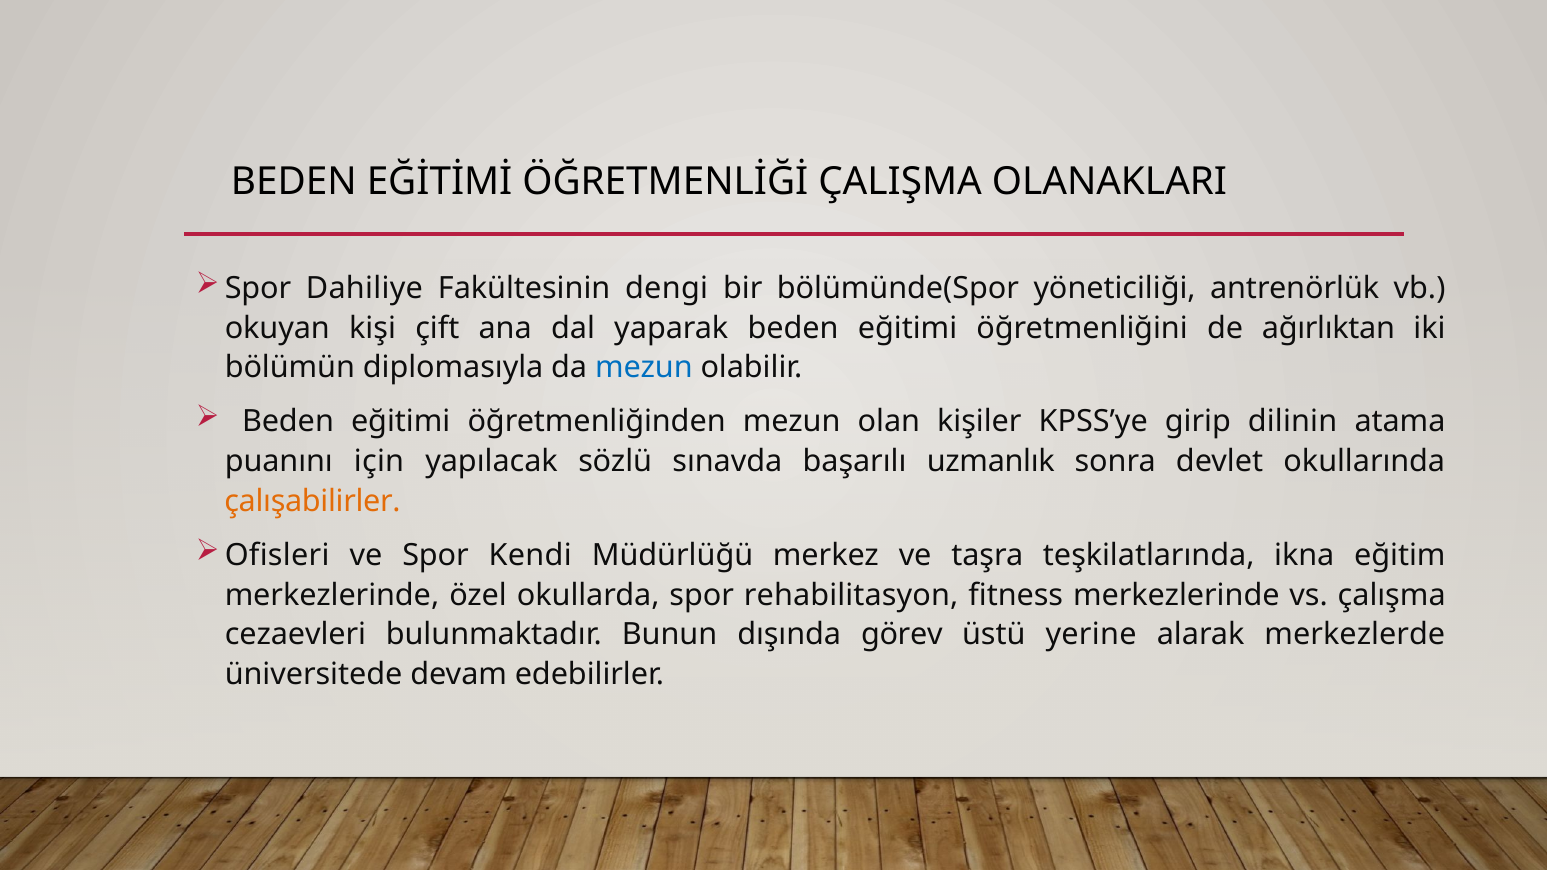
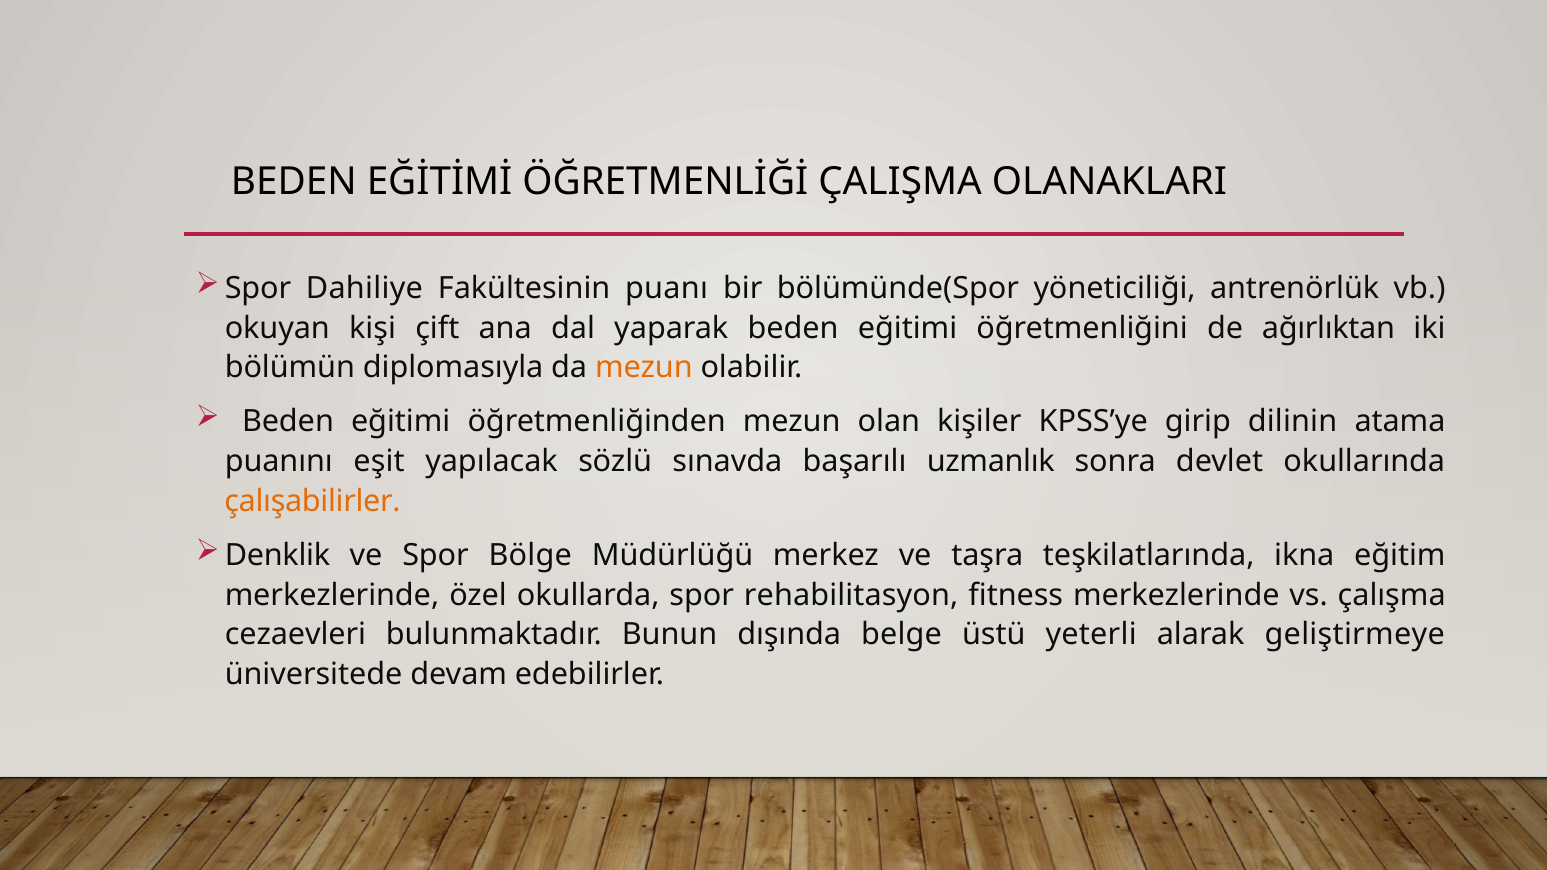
dengi: dengi -> puanı (667, 289)
mezun colour: blue -> orange (644, 368)
için: için -> eşit (379, 462)
Ofisleri: Ofisleri -> Denklik (277, 555)
Kendi: Kendi -> Bölge (530, 555)
görev: görev -> belge (902, 635)
yerine: yerine -> yeterli (1091, 635)
merkezlerde: merkezlerde -> geliştirmeye (1355, 635)
